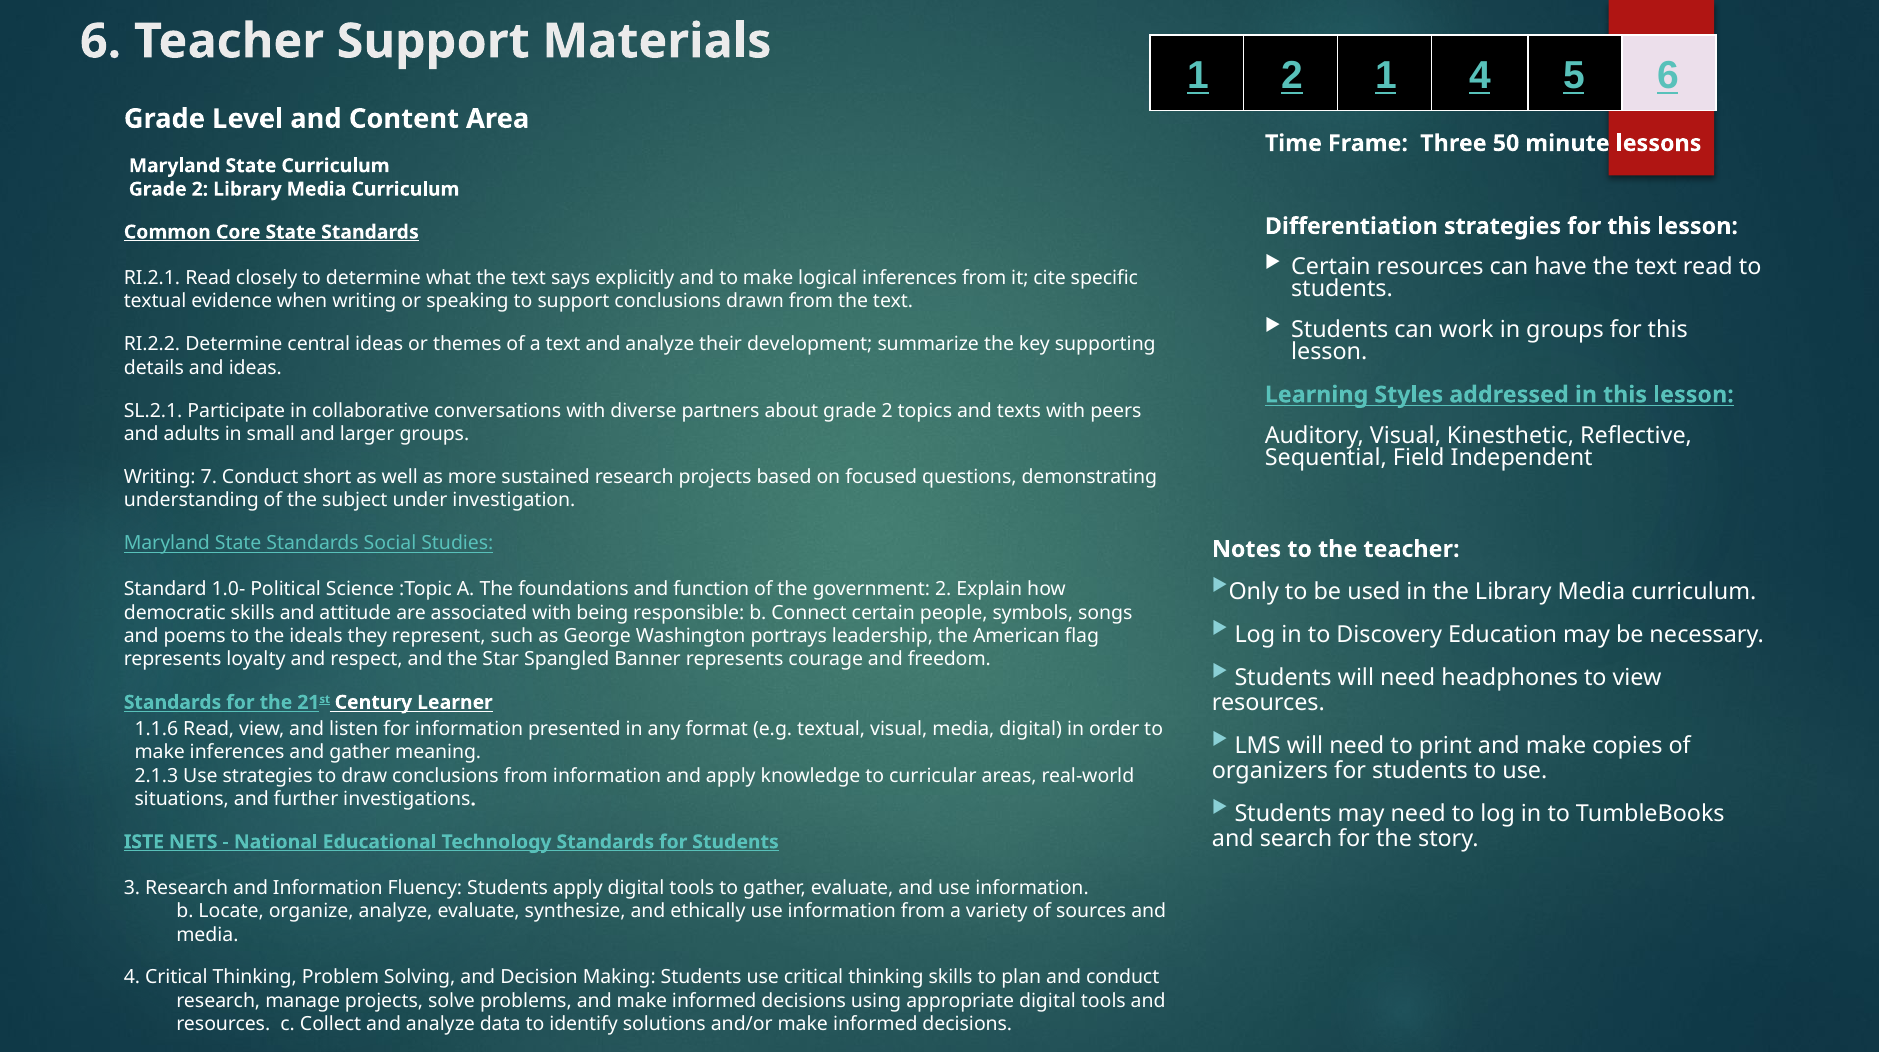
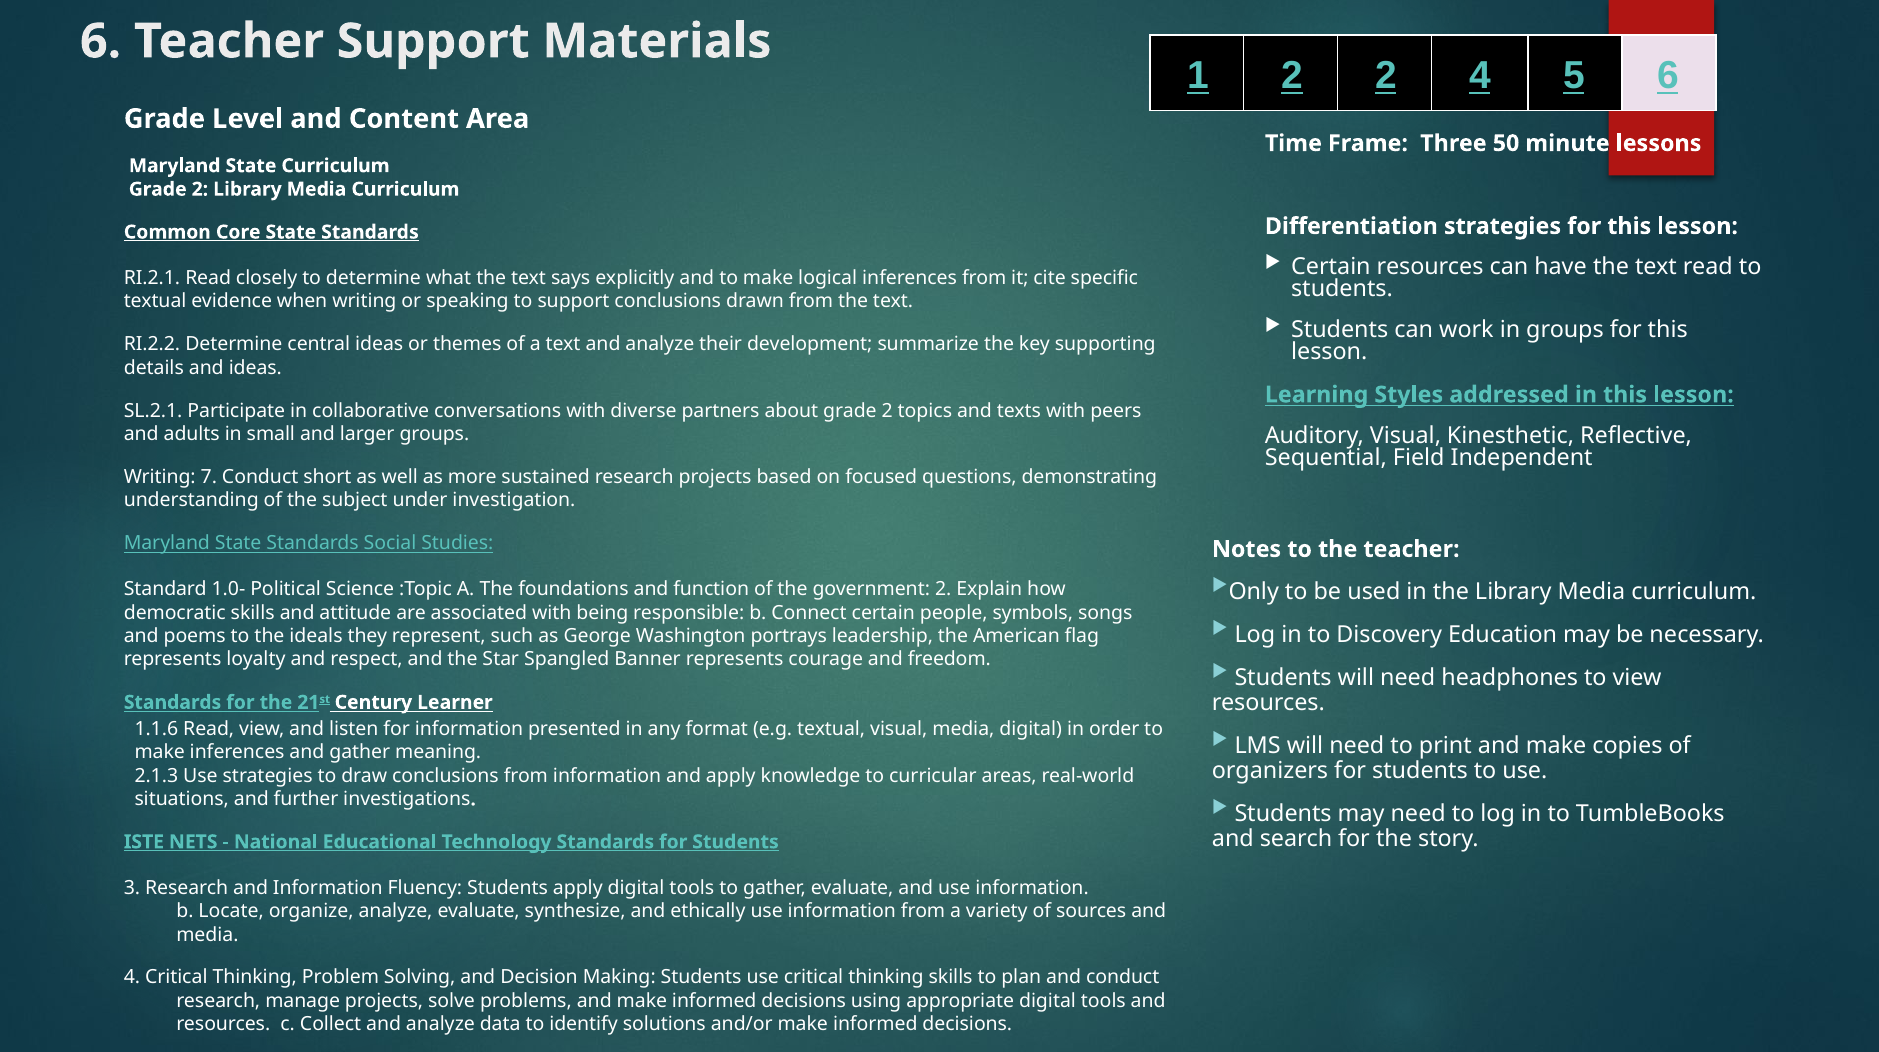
2 1: 1 -> 2 (1386, 75)
